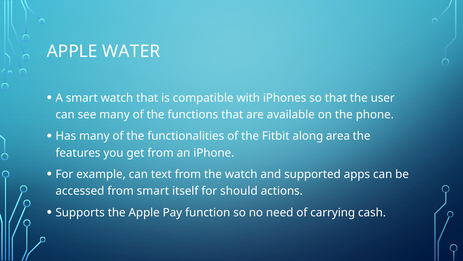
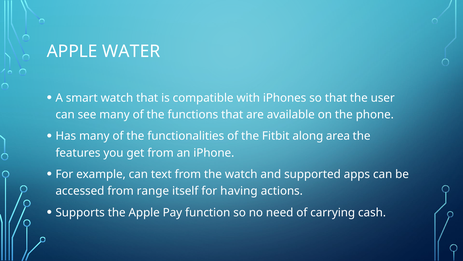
from smart: smart -> range (153, 191)
should: should -> having (239, 191)
